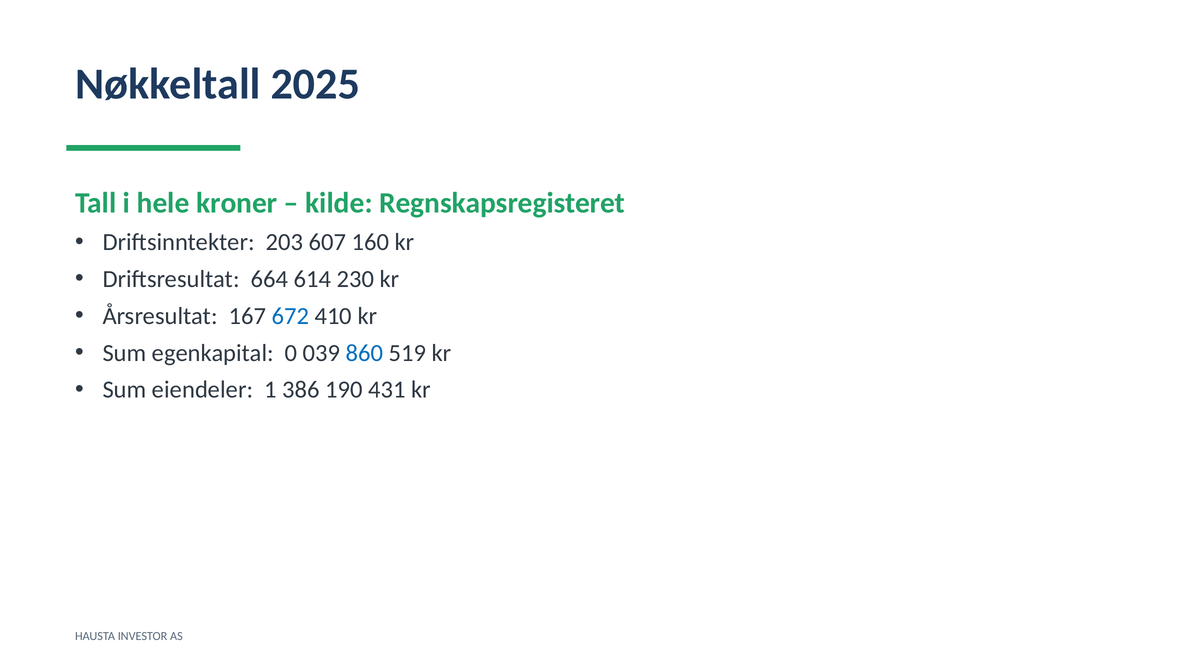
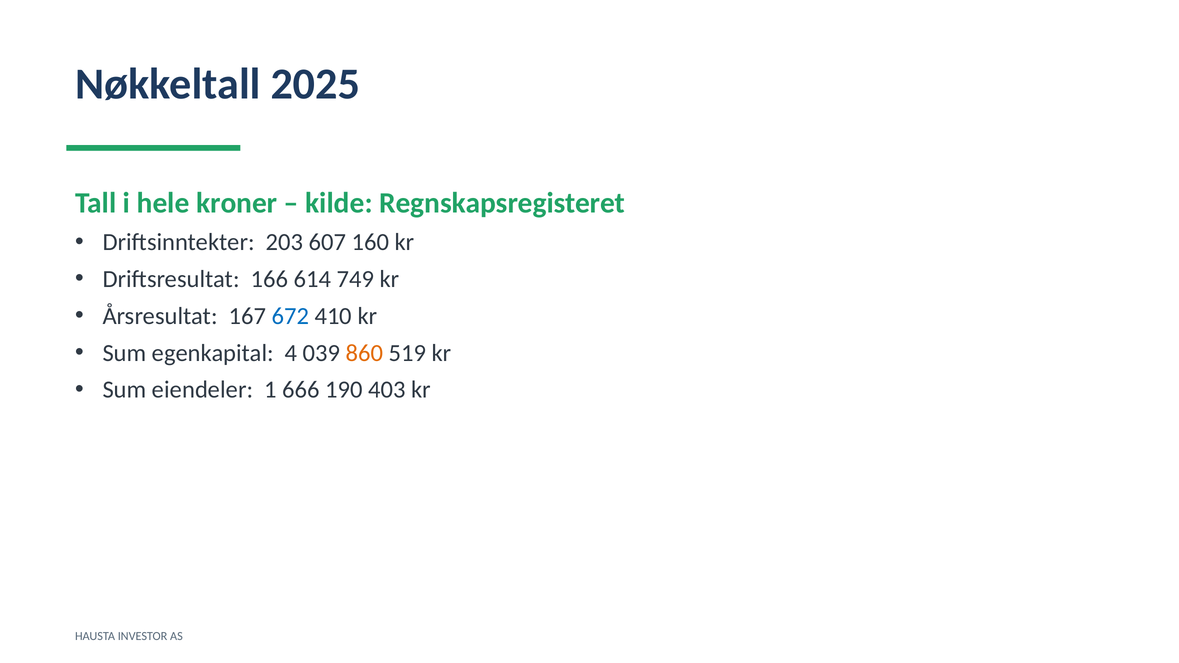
664: 664 -> 166 (270, 279)
230: 230 -> 749 (355, 279)
0: 0 -> 4 (291, 353)
860 colour: blue -> orange (365, 353)
386: 386 -> 666 (301, 390)
431: 431 -> 403 (387, 390)
